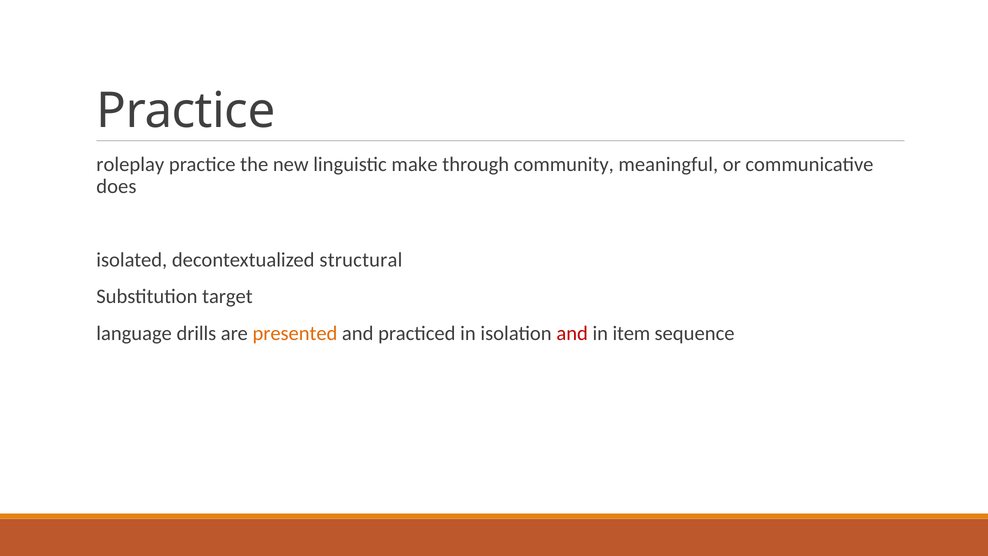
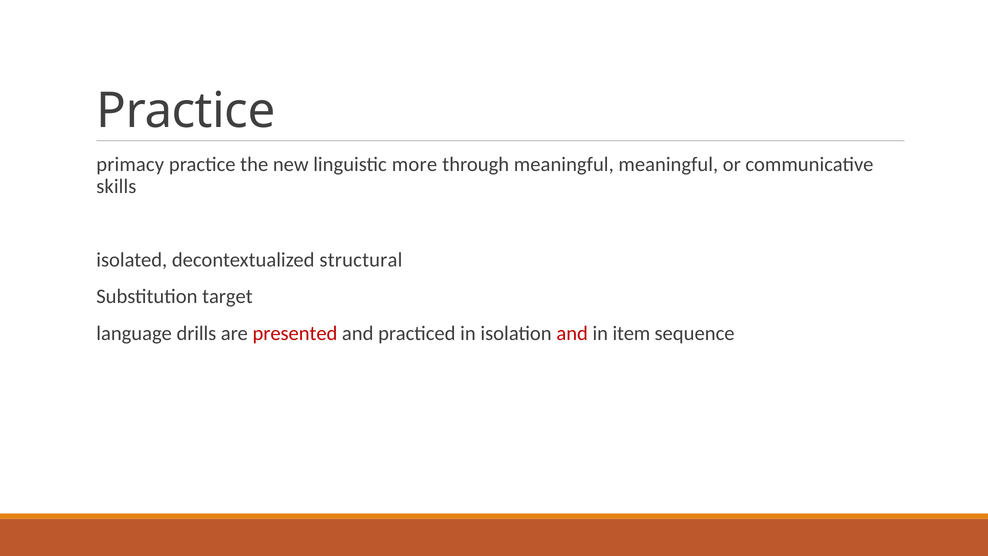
roleplay: roleplay -> primacy (130, 164)
make: make -> more (415, 164)
through community: community -> meaningful (564, 164)
does: does -> skills (116, 187)
presented colour: orange -> red (295, 333)
